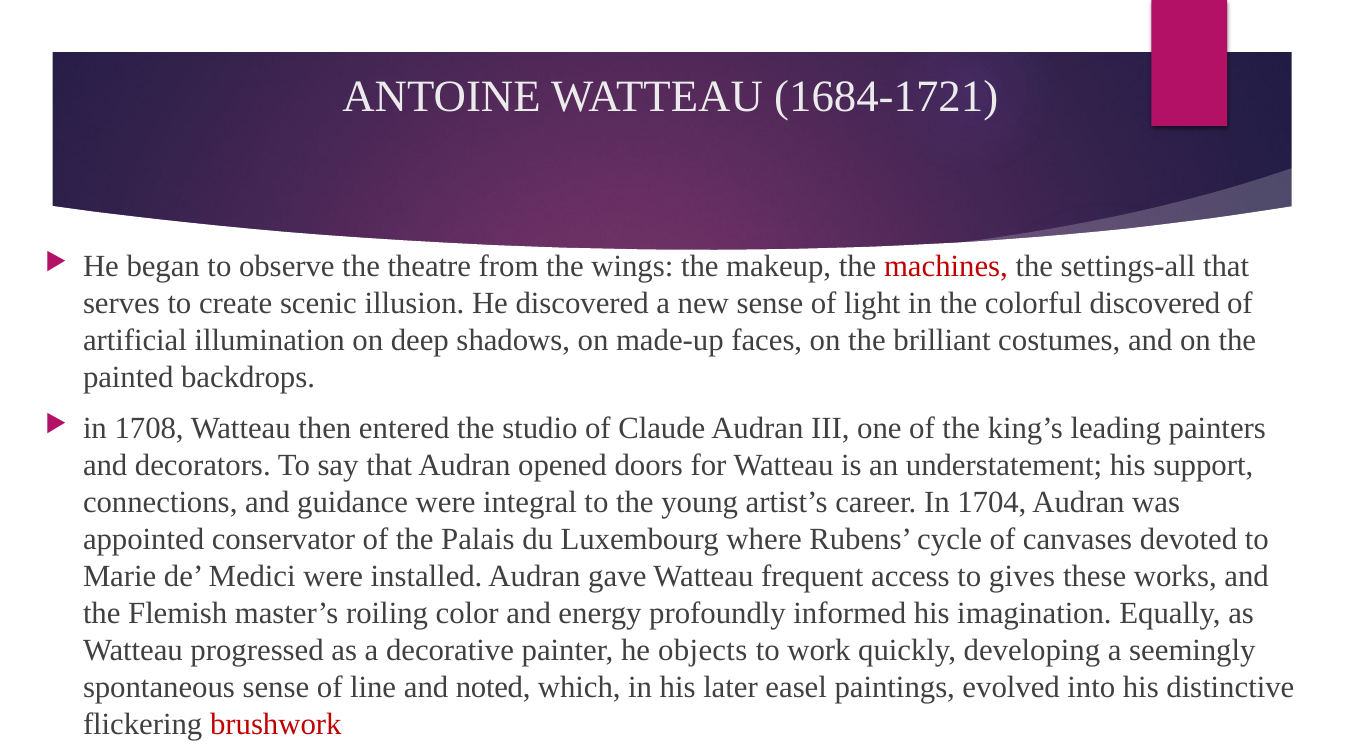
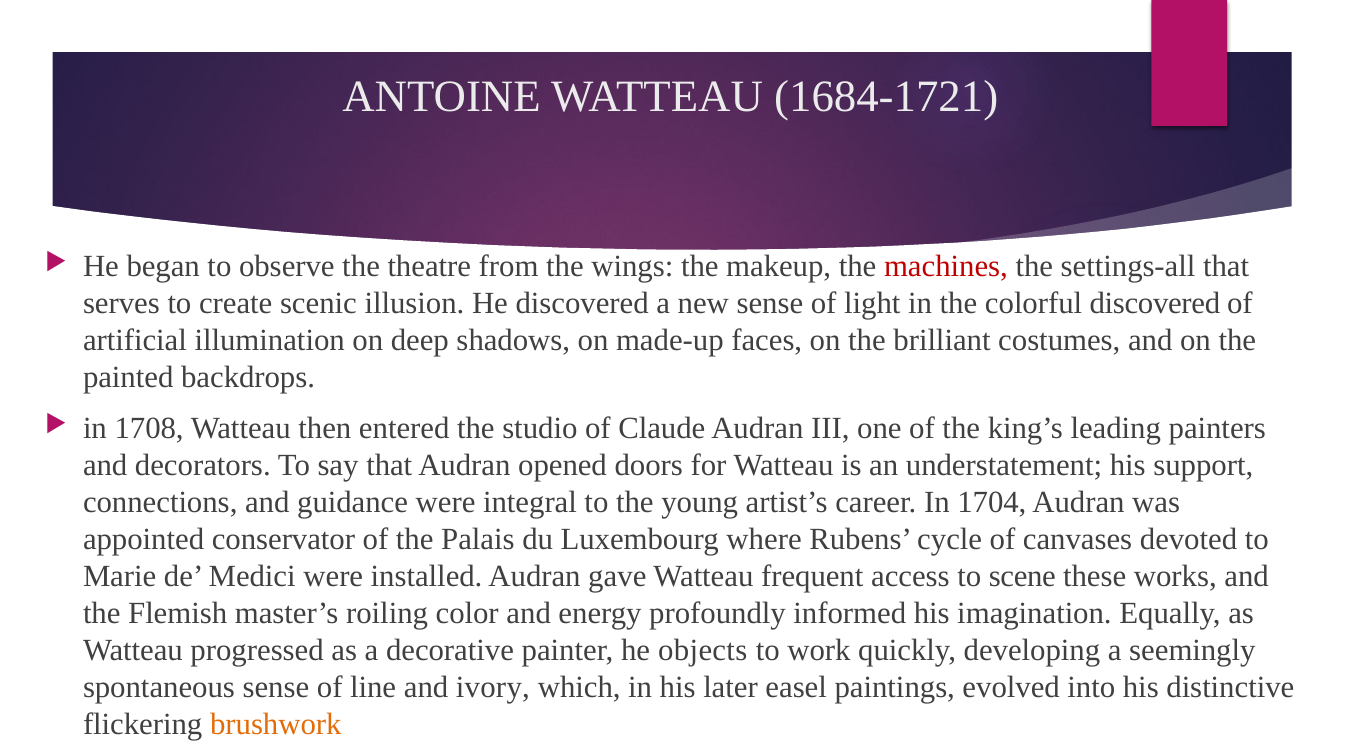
gives: gives -> scene (1022, 577)
noted: noted -> ivory (493, 688)
brushwork colour: red -> orange (276, 725)
